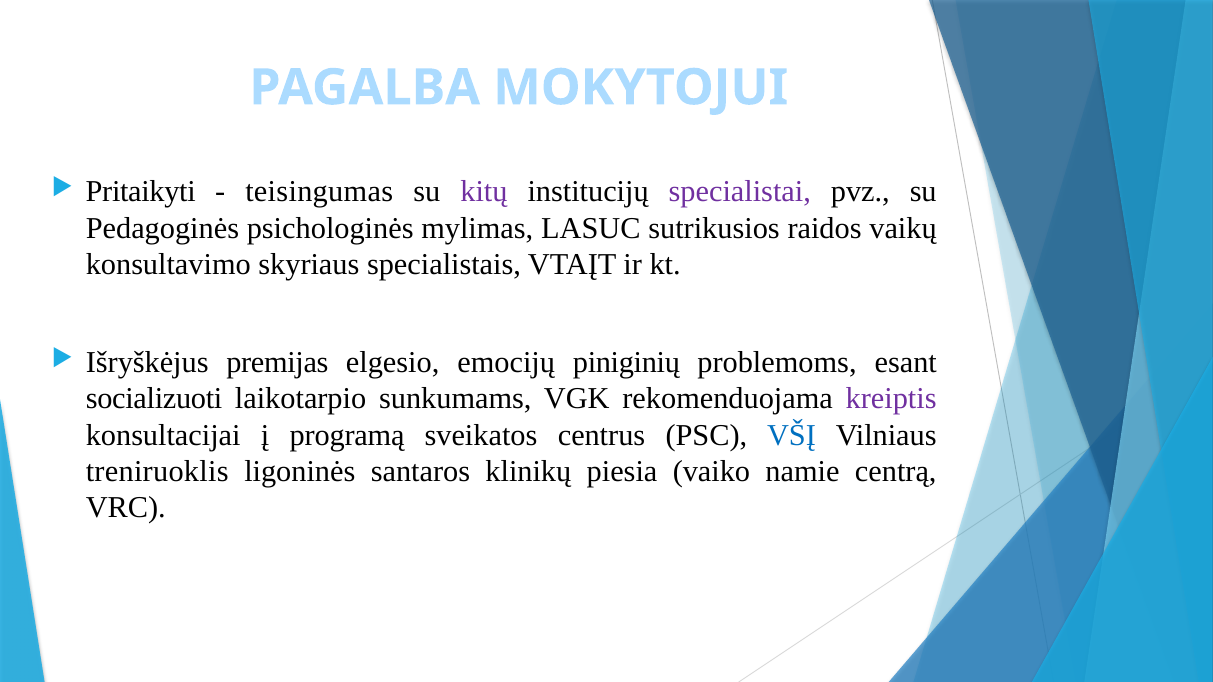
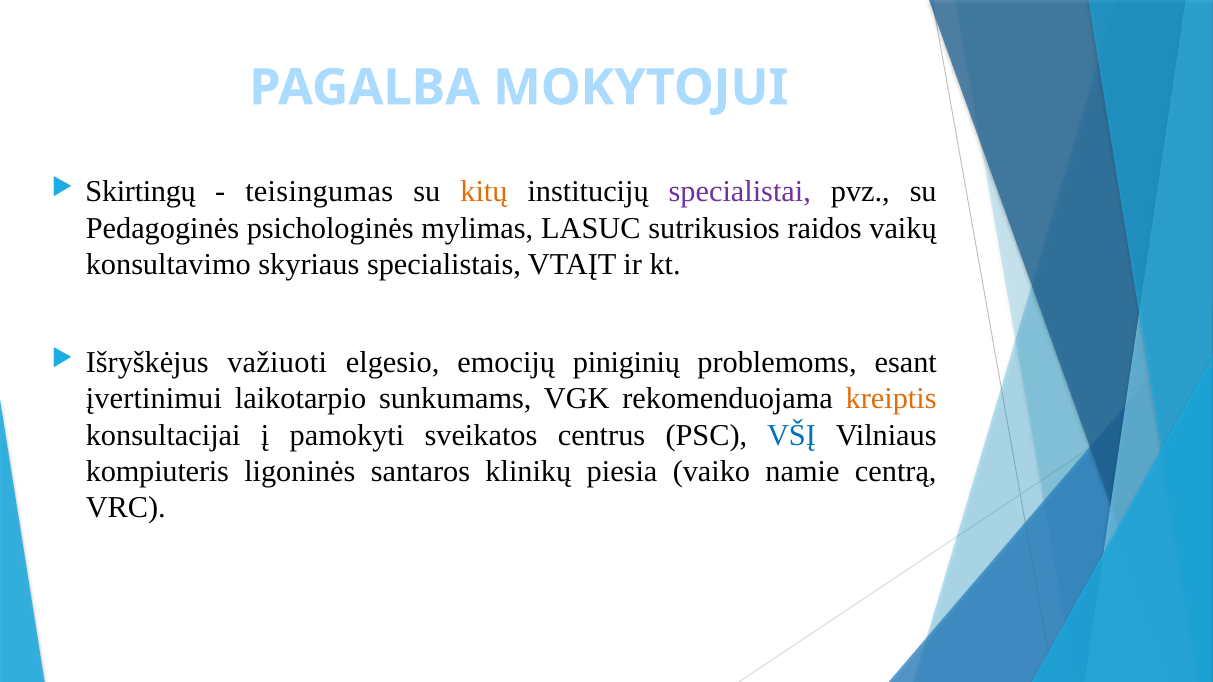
Pritaikyti: Pritaikyti -> Skirtingų (141, 192)
kitų colour: purple -> orange (484, 192)
premijas: premijas -> važiuoti (277, 363)
socializuoti: socializuoti -> įvertinimui (154, 399)
kreiptis colour: purple -> orange (891, 399)
programą: programą -> pamokyti (347, 435)
treniruoklis: treniruoklis -> kompiuteris (157, 472)
